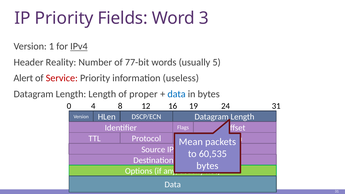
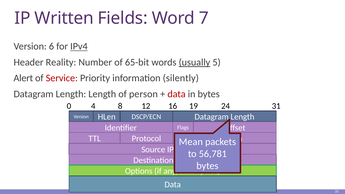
IP Priority: Priority -> Written (64, 18)
3: 3 -> 7 (204, 18)
1: 1 -> 6 (51, 46)
77-bit: 77-bit -> 65-bit (137, 62)
usually underline: none -> present (194, 62)
useless: useless -> silently (181, 78)
proper: proper -> person (143, 94)
data colour: blue -> red (177, 94)
60,535: 60,535 -> 56,781 (213, 154)
